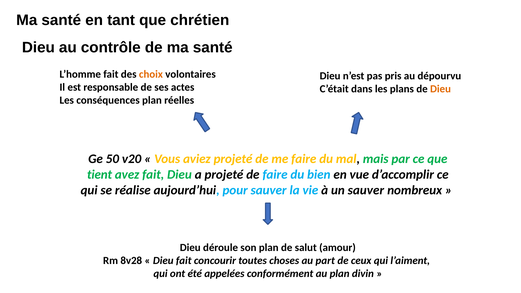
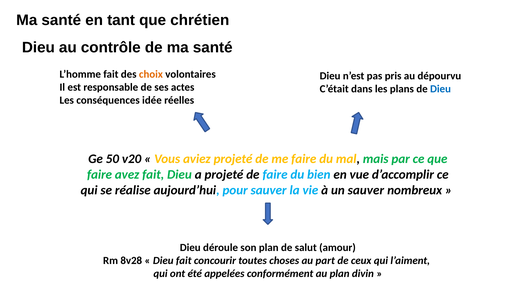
Dieu colour: orange -> blue (441, 89)
conséquences plan: plan -> idée (152, 100)
tient: tient -> faire (100, 175)
